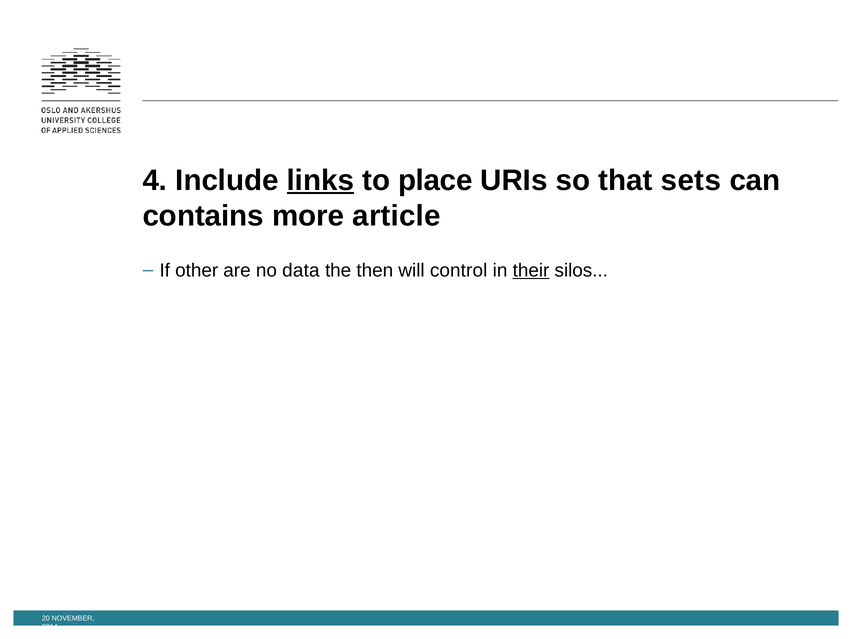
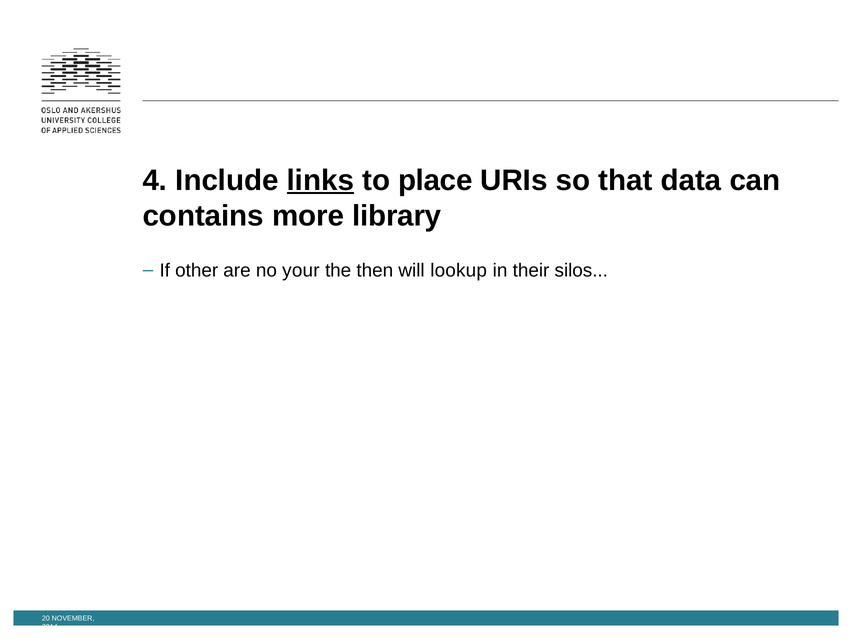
sets: sets -> data (691, 180)
article: article -> library (397, 216)
data: data -> your (301, 270)
control: control -> lookup (459, 270)
their underline: present -> none (531, 270)
